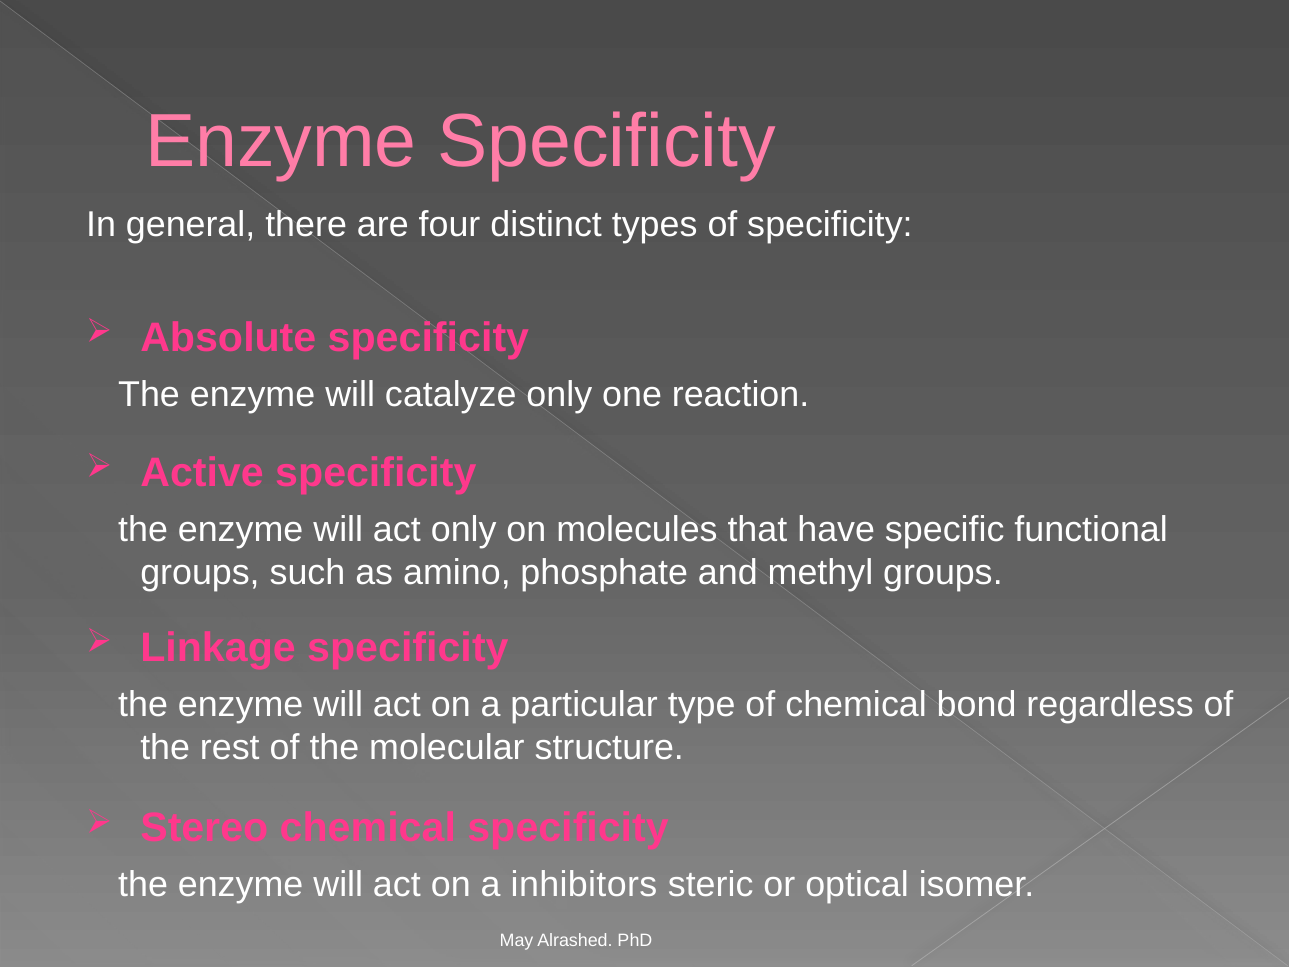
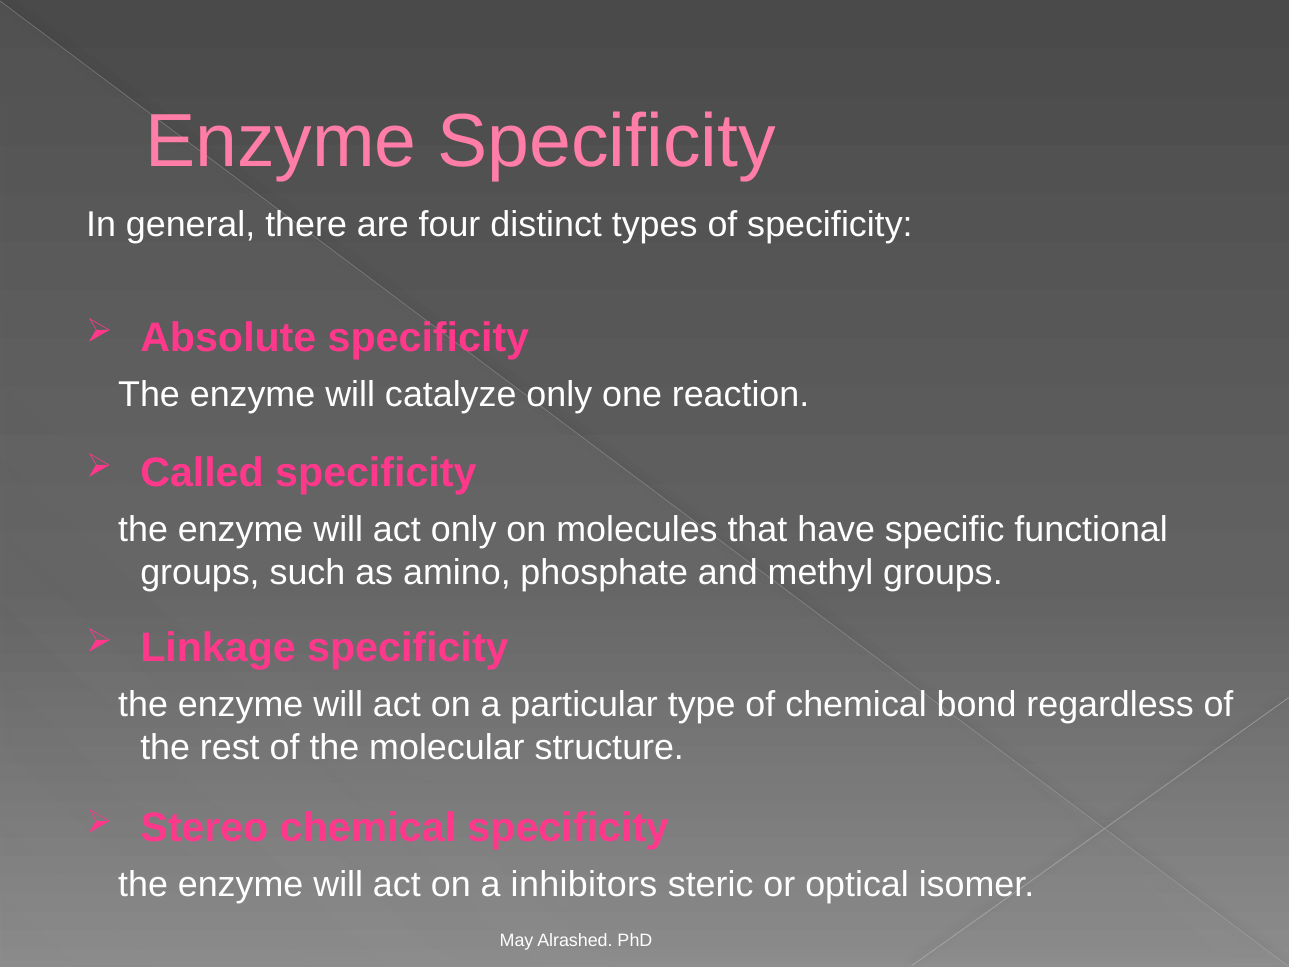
Active: Active -> Called (202, 472)
